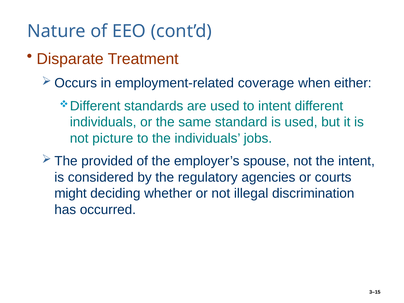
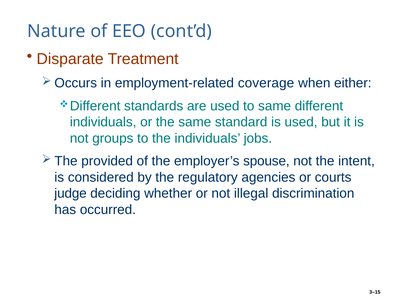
to intent: intent -> same (275, 106)
picture: picture -> groups (113, 138)
might: might -> judge (71, 193)
